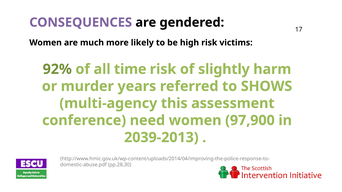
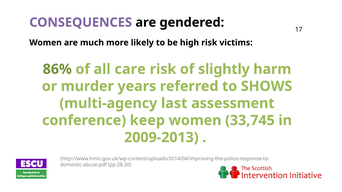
92%: 92% -> 86% (57, 69)
time: time -> care (130, 69)
this: this -> last (174, 104)
need: need -> keep (147, 121)
97,900: 97,900 -> 33,745 (250, 121)
2039-2013: 2039-2013 -> 2009-2013 (161, 138)
